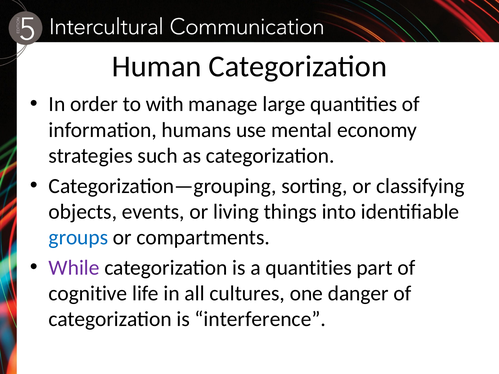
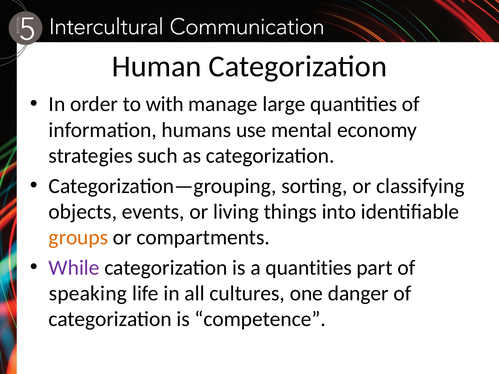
groups colour: blue -> orange (78, 238)
cognitive: cognitive -> speaking (88, 294)
interference: interference -> competence (260, 319)
